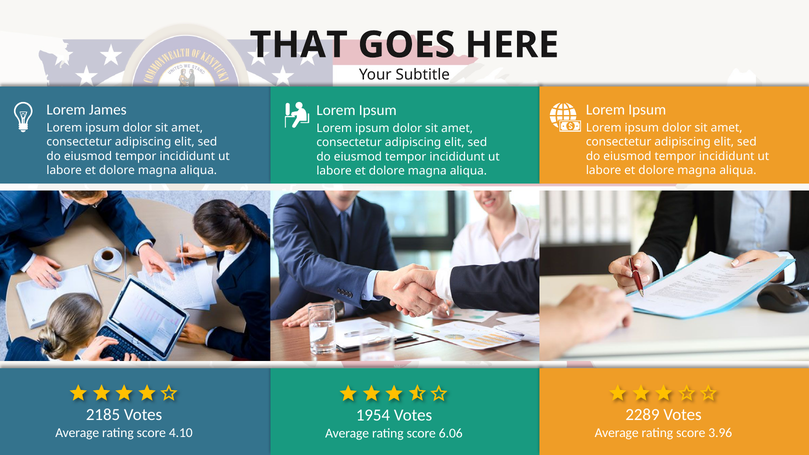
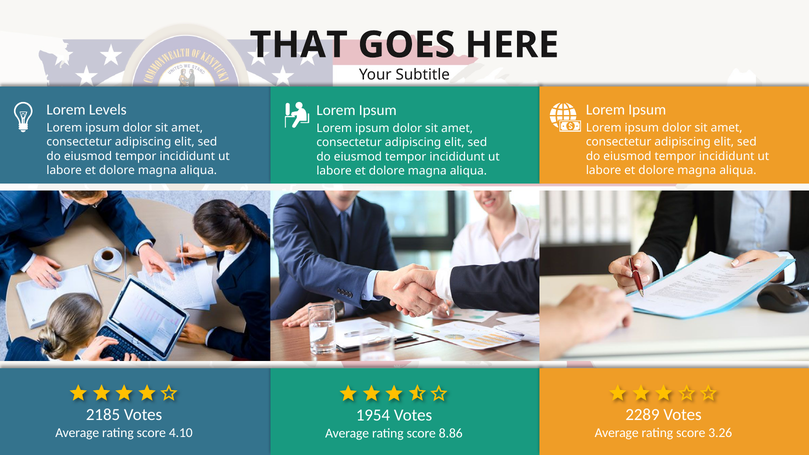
James: James -> Levels (108, 110)
3.96: 3.96 -> 3.26 (720, 433)
6.06: 6.06 -> 8.86 (451, 433)
